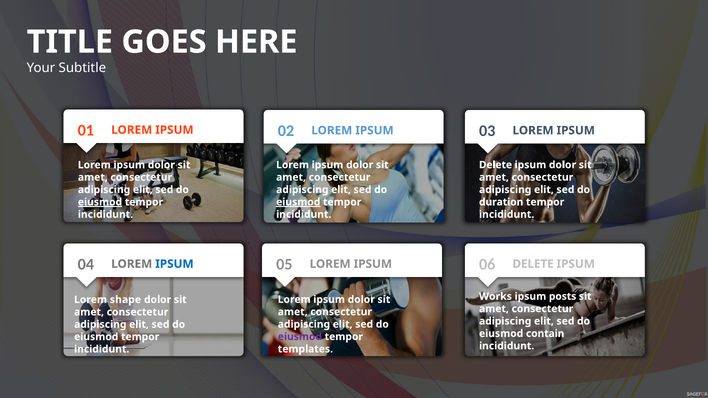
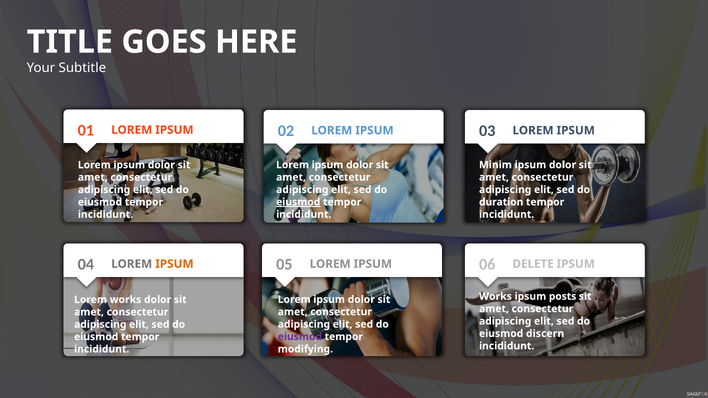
Delete: Delete -> Minim (495, 165)
eiusmod underline: present -> none (100, 202)
IPSUM colour: blue -> orange (174, 264)
Lorem shape: shape -> works (125, 300)
contain: contain -> discern (545, 334)
templates: templates -> modifying (305, 349)
